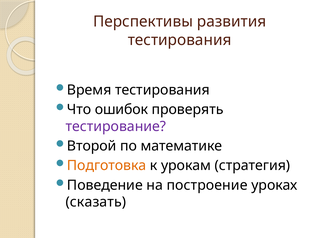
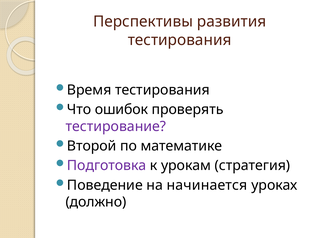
Подготовка colour: orange -> purple (107, 165)
построение: построение -> начинается (207, 185)
сказать: сказать -> должно (96, 202)
